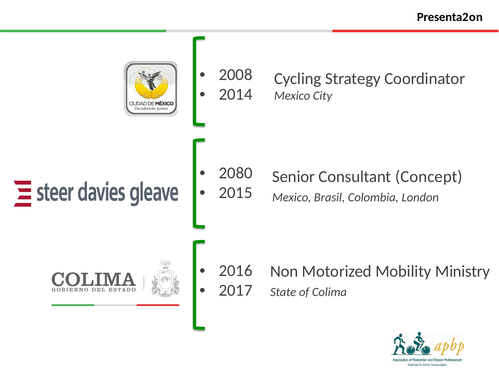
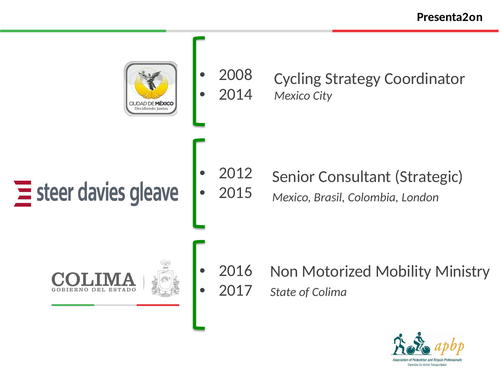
2080: 2080 -> 2012 (236, 173)
Concept: Concept -> Strategic (429, 177)
